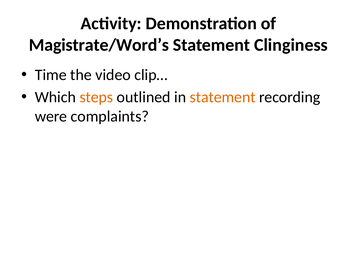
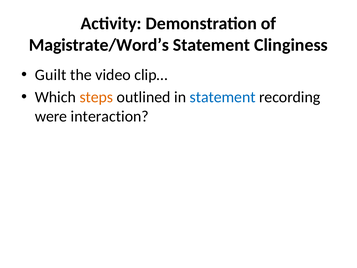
Time: Time -> Guilt (51, 75)
statement colour: orange -> blue (223, 97)
complaints: complaints -> interaction (110, 116)
